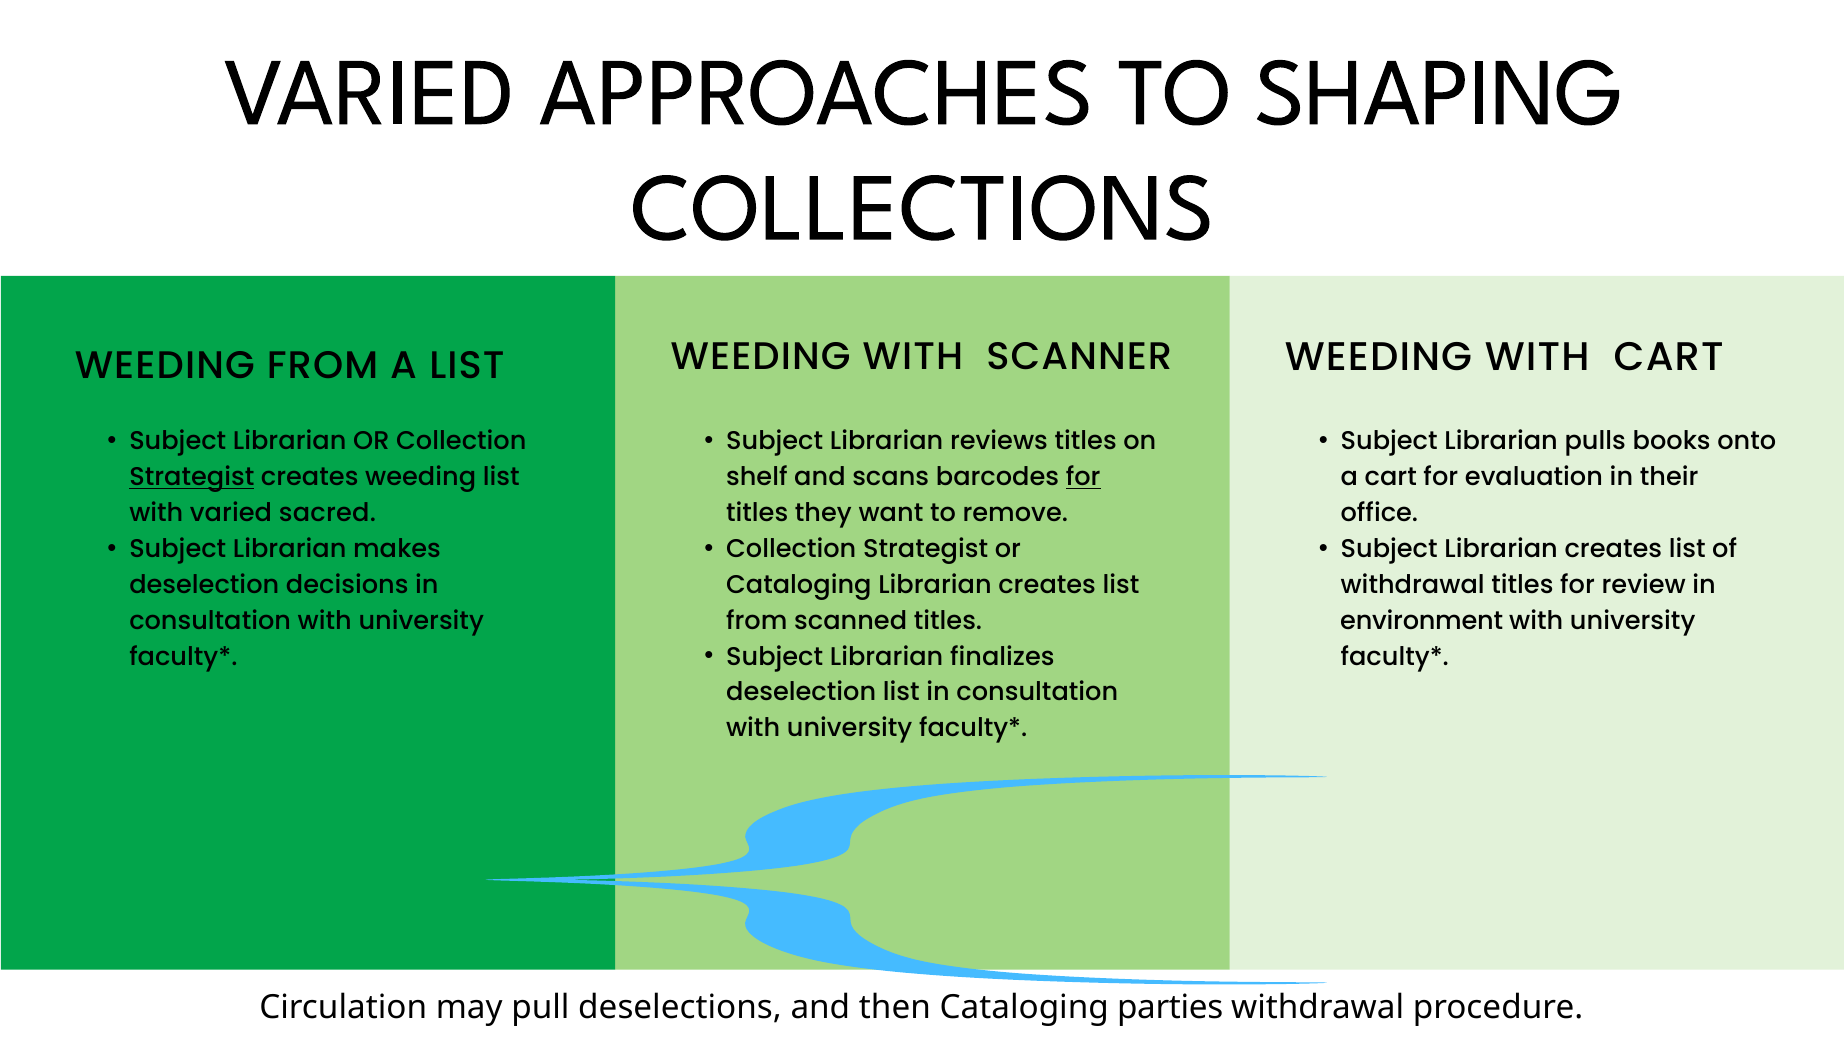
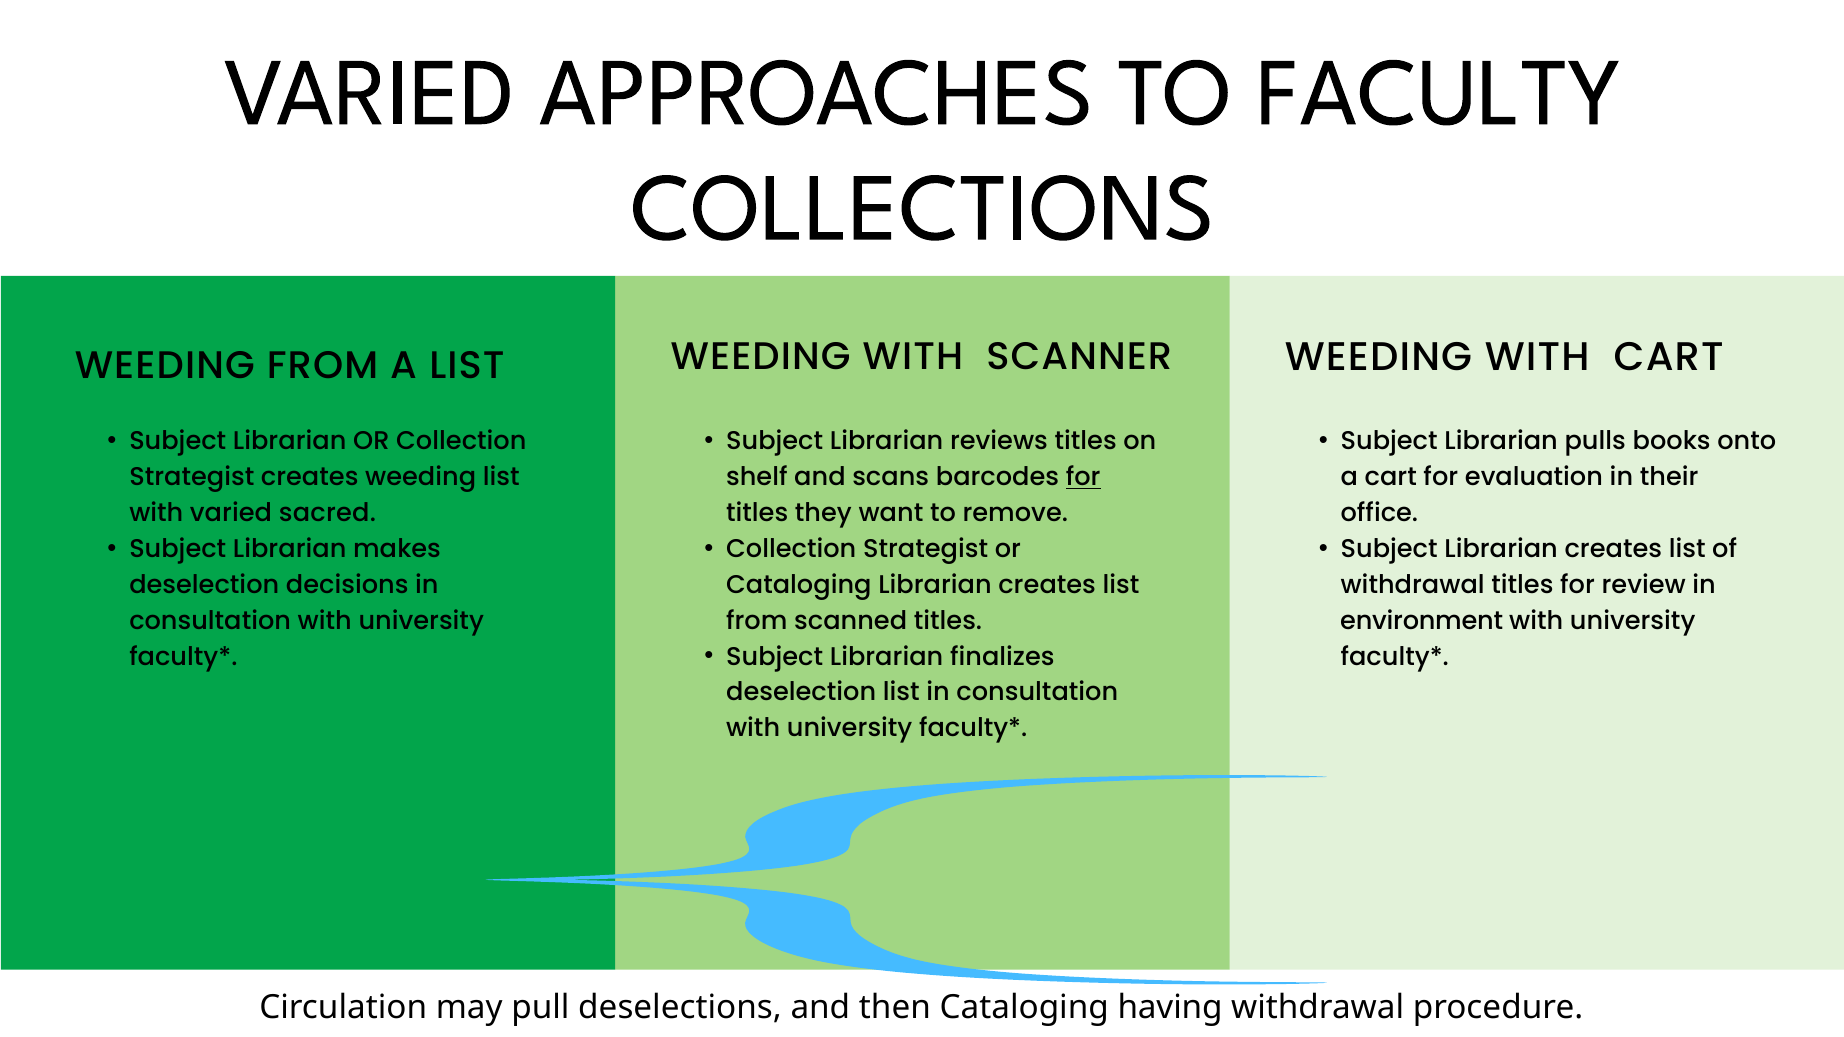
SHAPING: SHAPING -> FACULTY (1439, 93)
Strategist underline: present -> none (192, 477)
parties: parties -> having (1170, 1008)
